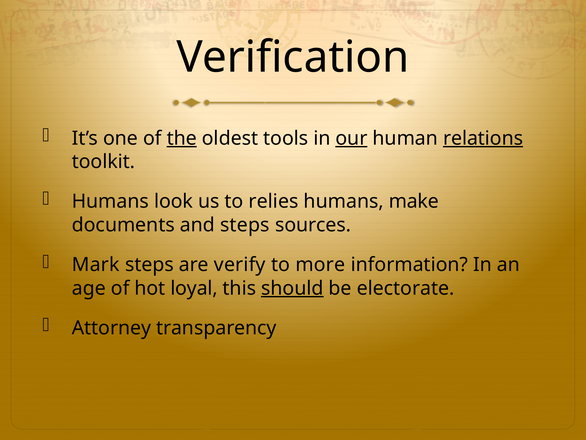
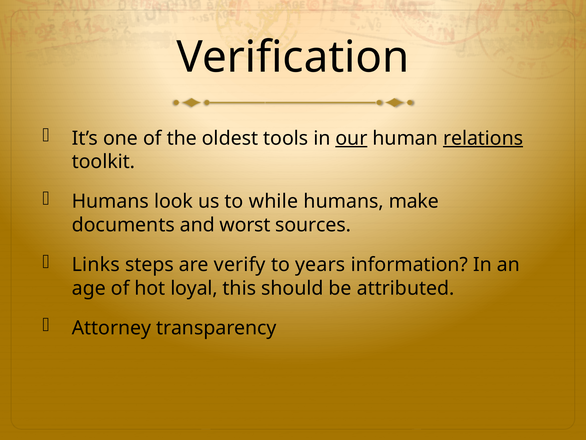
the underline: present -> none (182, 138)
relies: relies -> while (273, 201)
and steps: steps -> worst (245, 225)
Mark: Mark -> Links (96, 264)
more: more -> years (320, 264)
should underline: present -> none (292, 288)
electorate: electorate -> attributed (406, 288)
